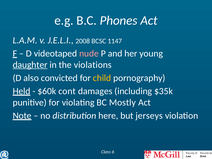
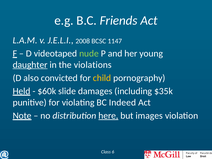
Phones: Phones -> Friends (119, 21)
nude colour: pink -> light green (89, 53)
cont: cont -> slide (67, 91)
Mostly: Mostly -> Indeed (122, 102)
here underline: none -> present (108, 116)
jerseys: jerseys -> images (149, 116)
